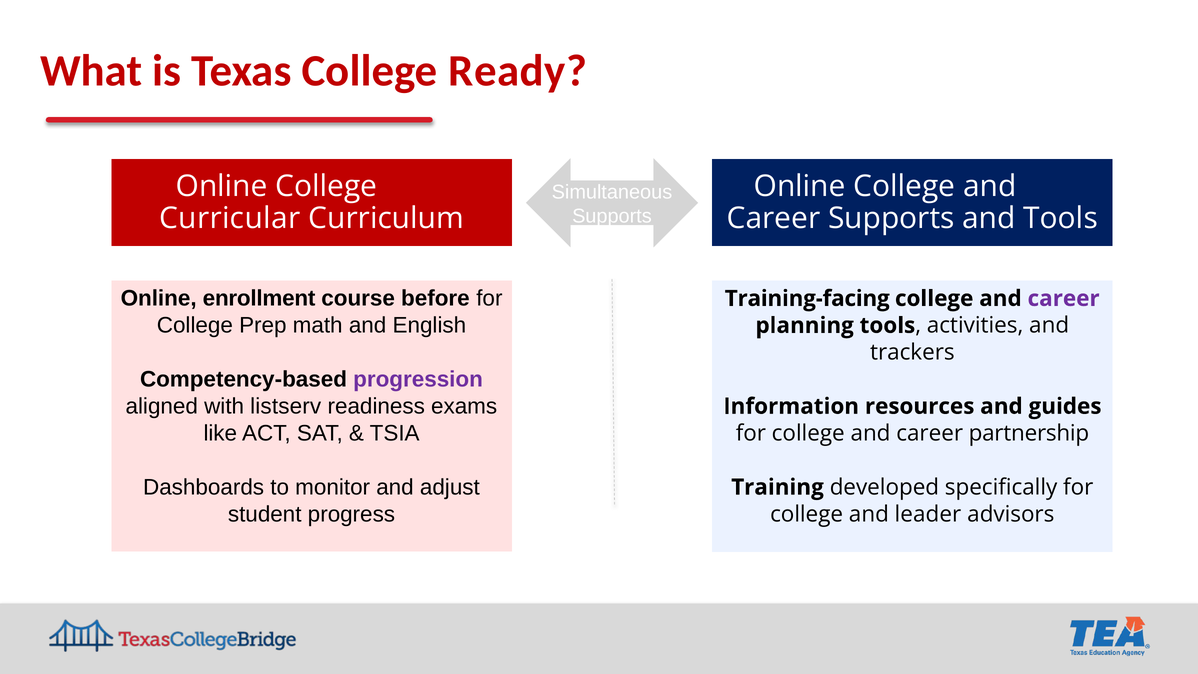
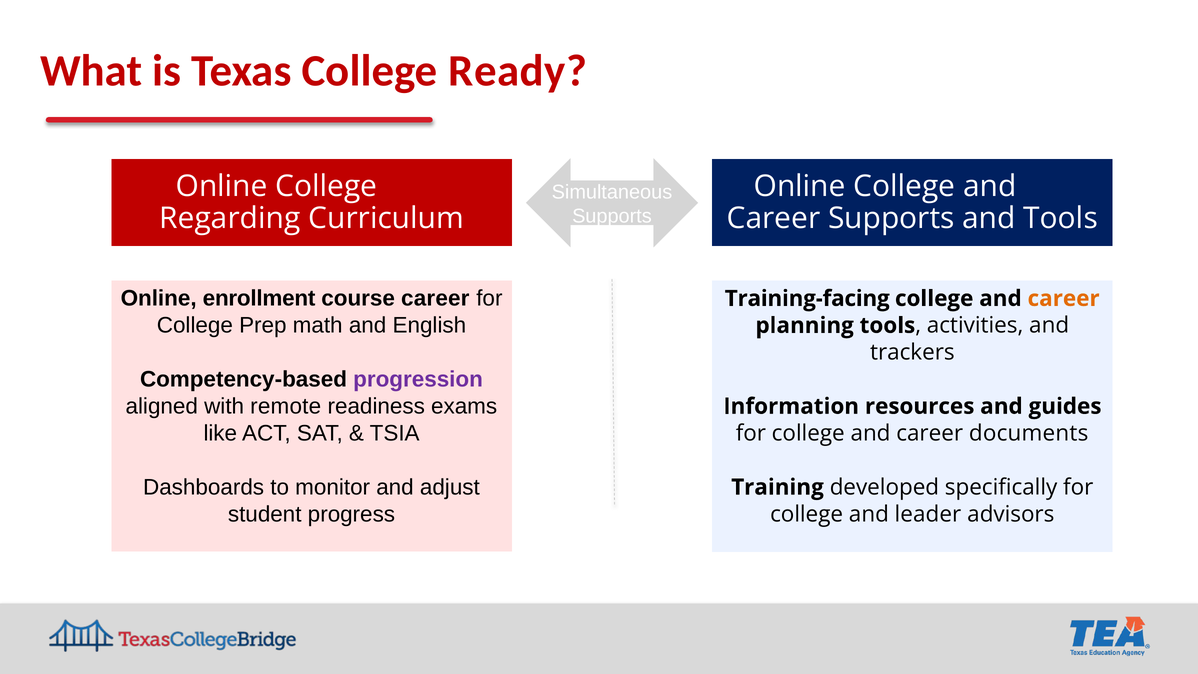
Curricular: Curricular -> Regarding (230, 218)
course before: before -> career (435, 298)
career colour: purple -> orange (1064, 298)
listserv: listserv -> remote (286, 406)
partnership: partnership -> documents (1029, 433)
